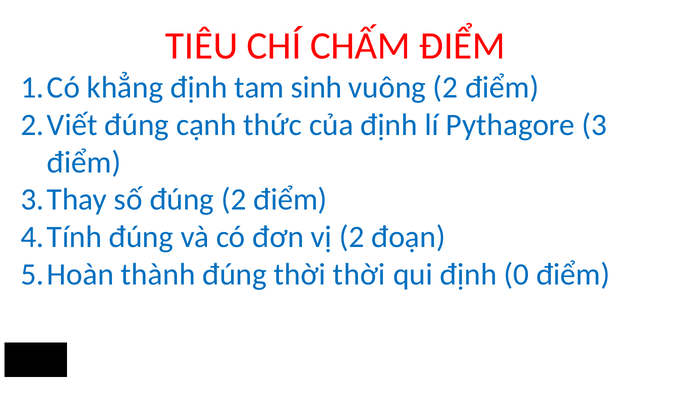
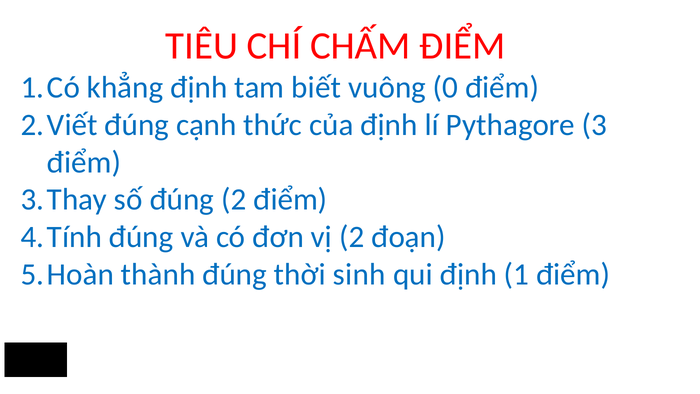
sinh: sinh -> biết (316, 88)
vuông 2: 2 -> 0 (446, 88)
thời thời: thời -> sinh (359, 274)
0: 0 -> 1 (517, 274)
